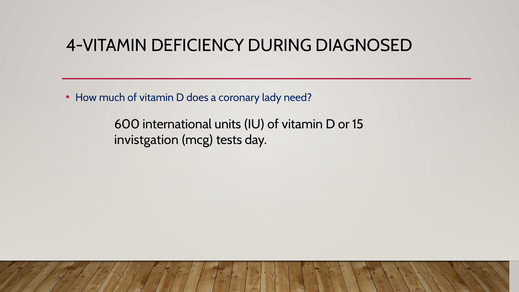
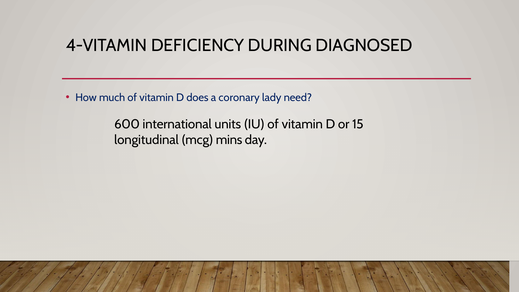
invistgation: invistgation -> longitudinal (146, 140)
tests: tests -> mins (229, 140)
